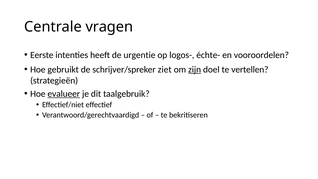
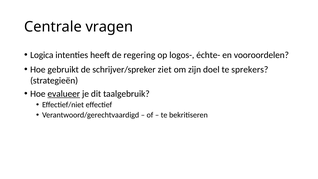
Eerste: Eerste -> Logica (42, 55)
urgentie: urgentie -> regering (139, 55)
zijn underline: present -> none (195, 69)
vertellen: vertellen -> sprekers (250, 69)
